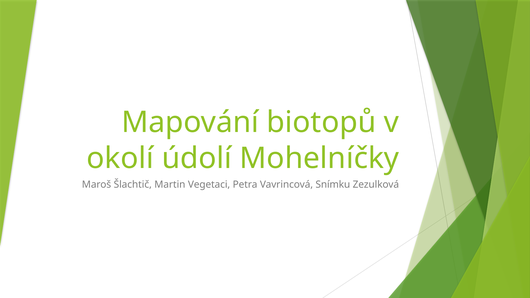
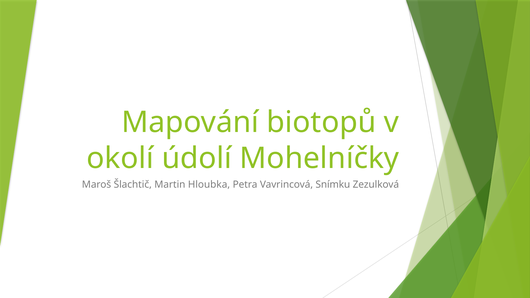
Vegetaci: Vegetaci -> Hloubka (209, 185)
